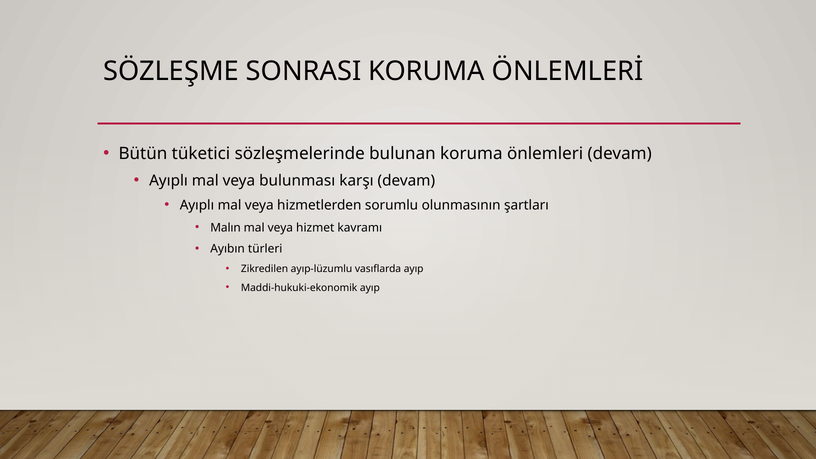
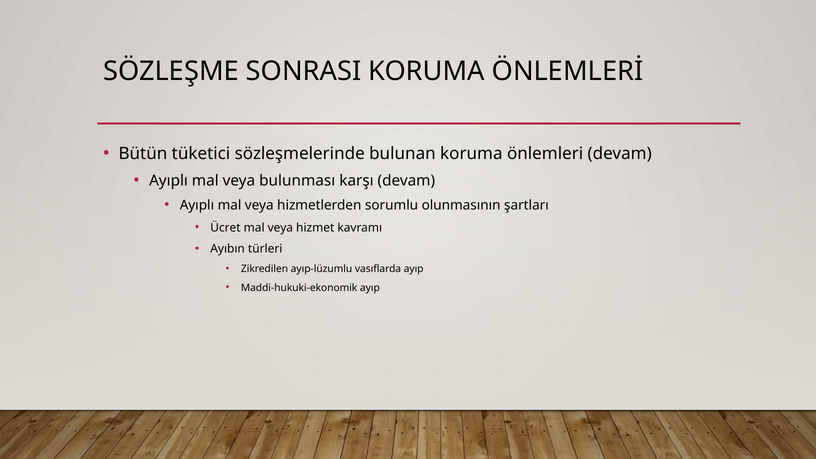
Malın: Malın -> Ücret (225, 228)
